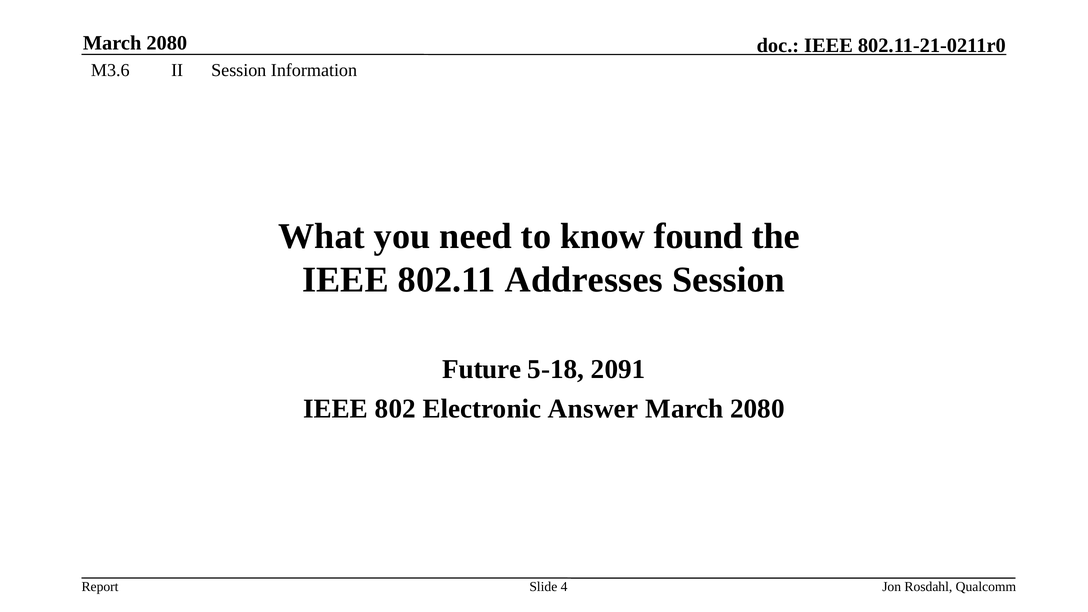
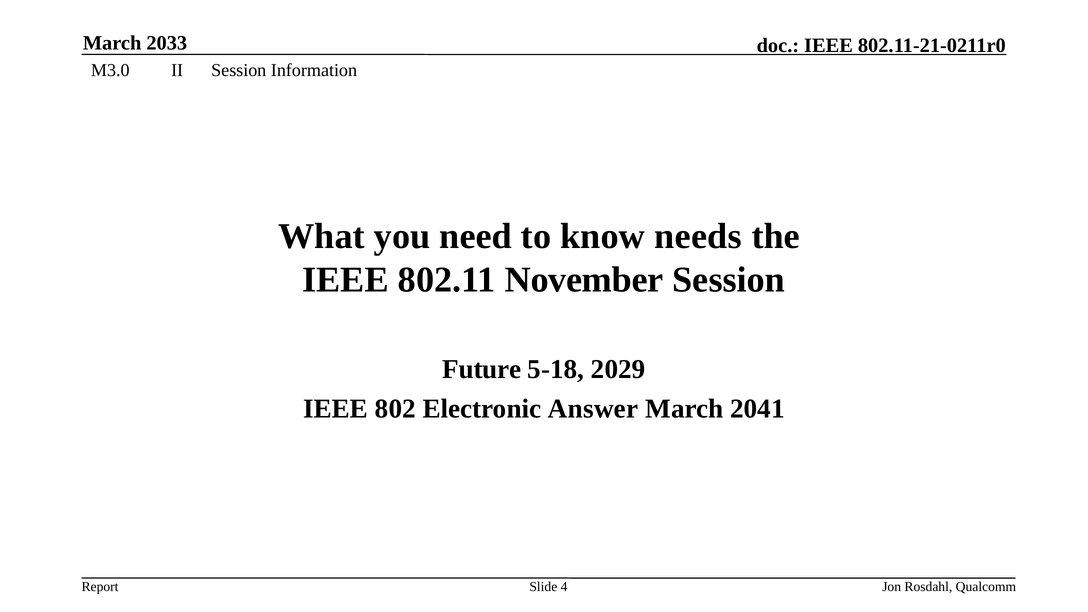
2080: 2080 -> 2033 (167, 43)
M3.6: M3.6 -> M3.0 (110, 70)
found: found -> needs (698, 236)
Addresses: Addresses -> November (584, 280)
2091: 2091 -> 2029 (618, 369)
2080: 2080 -> 2041 (757, 409)
